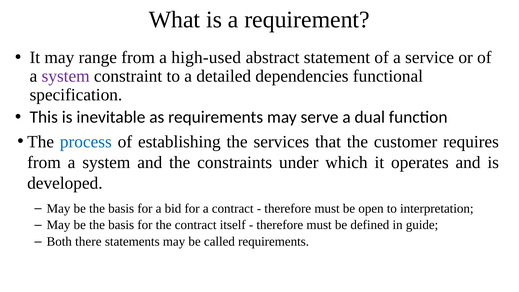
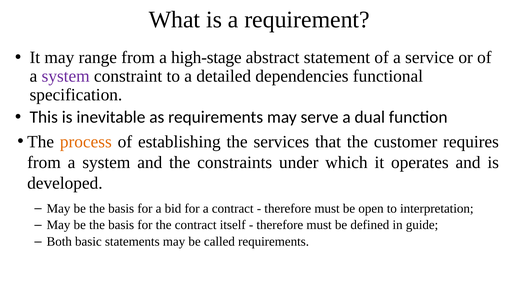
high-used: high-used -> high-stage (206, 58)
process colour: blue -> orange (86, 142)
there: there -> basic (88, 242)
